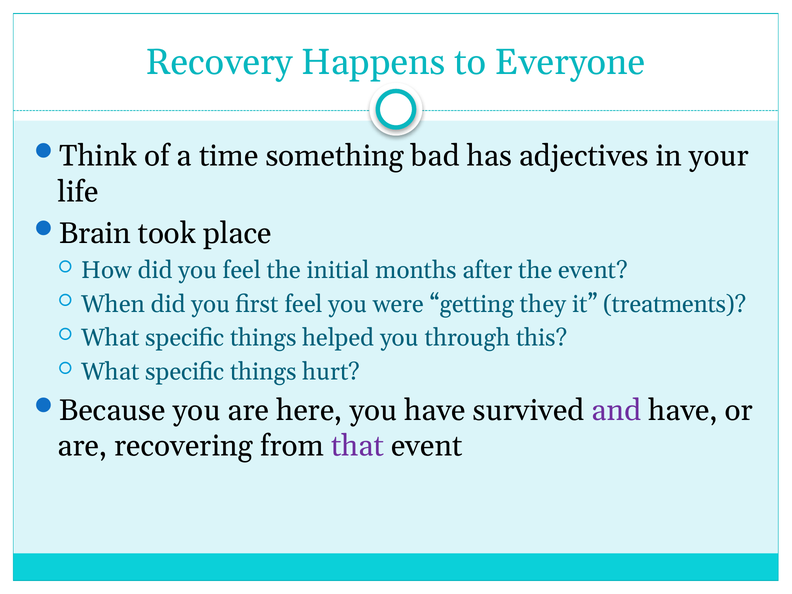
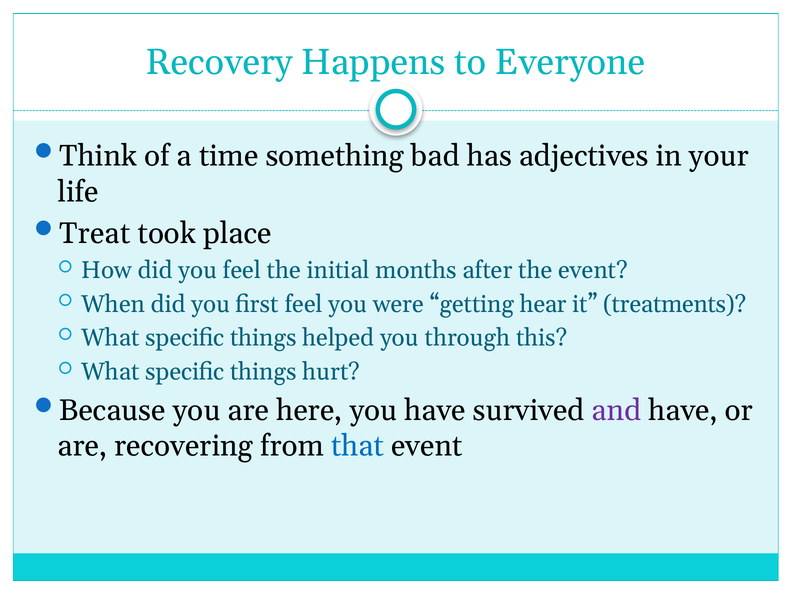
Brain: Brain -> Treat (95, 233)
they: they -> hear (543, 304)
that colour: purple -> blue (358, 446)
